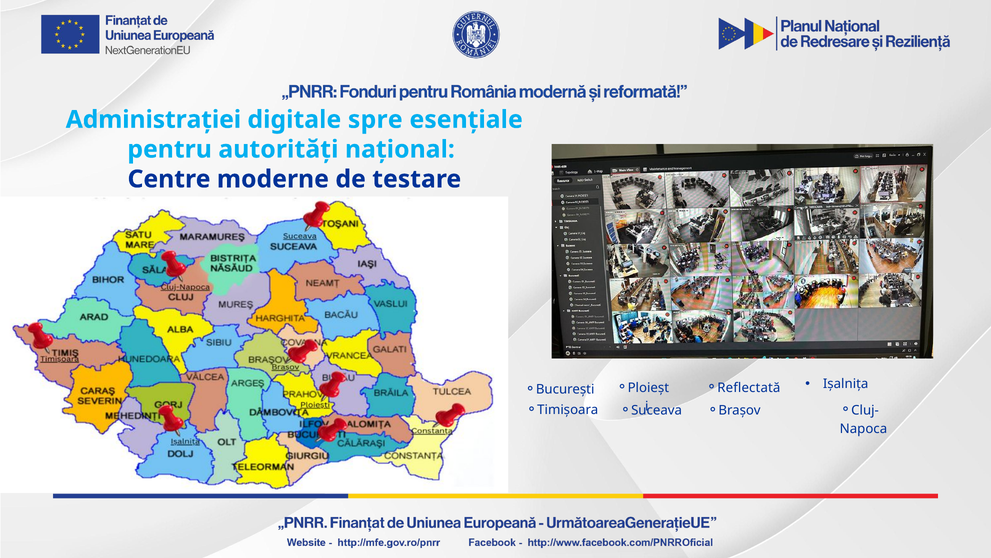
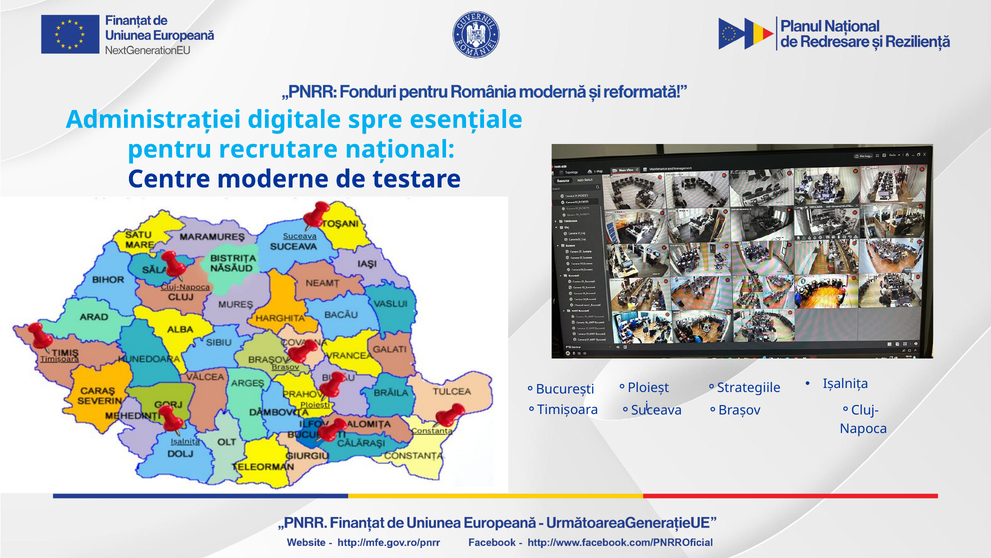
autorități: autorități -> recrutare (278, 149)
Reflectată: Reflectată -> Strategiile (749, 387)
